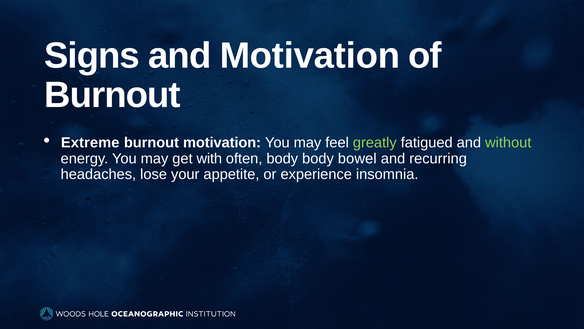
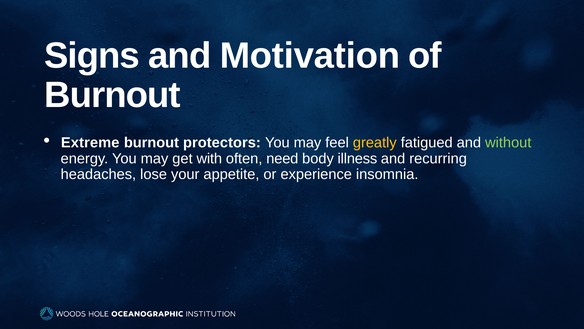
burnout motivation: motivation -> protectors (222, 143)
greatly colour: light green -> yellow (375, 143)
often body: body -> need (282, 158)
bowel: bowel -> illness (357, 158)
